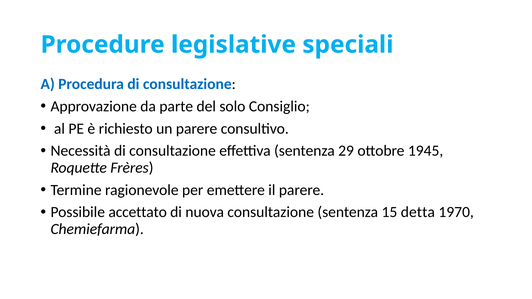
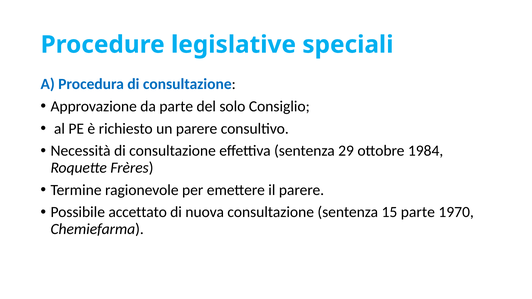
1945: 1945 -> 1984 (426, 151)
15 detta: detta -> parte (418, 212)
